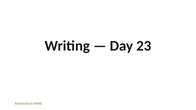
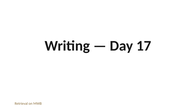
23: 23 -> 17 (144, 46)
